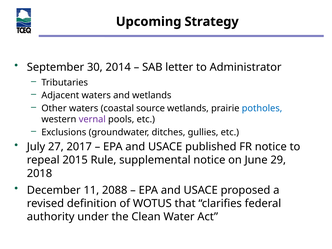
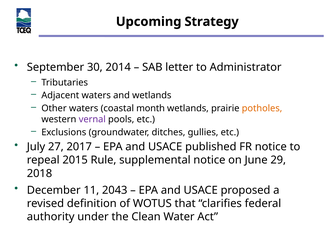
source: source -> month (151, 108)
potholes colour: blue -> orange (262, 108)
2088: 2088 -> 2043 (115, 190)
